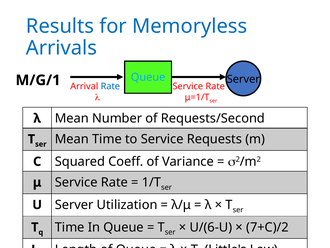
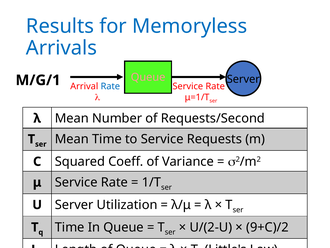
Queue colour: light blue -> pink (148, 77)
U/(6-U: U/(6-U -> U/(2-U (211, 227)
7+C)/2: 7+C)/2 -> 9+C)/2 (267, 227)
